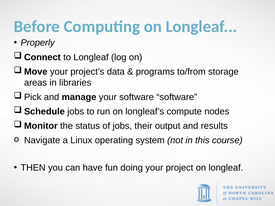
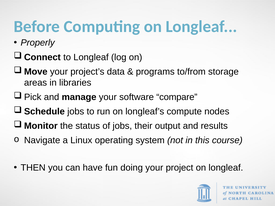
software software: software -> compare (177, 97)
